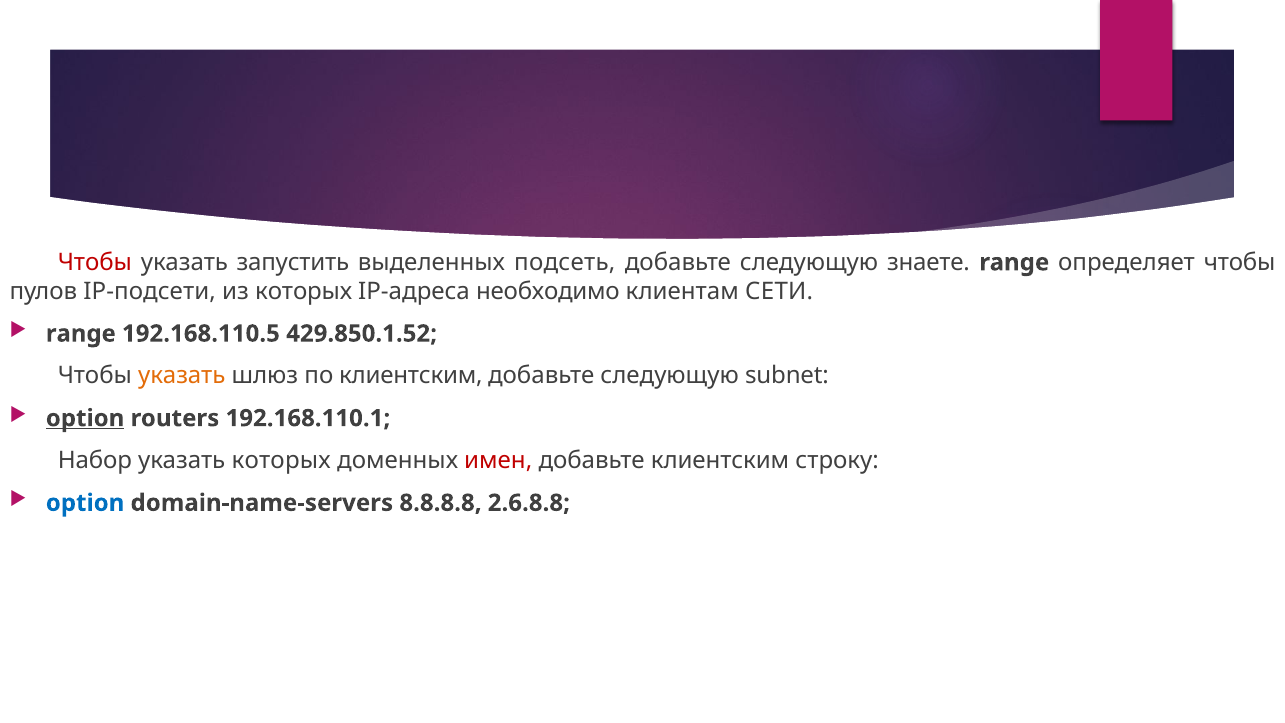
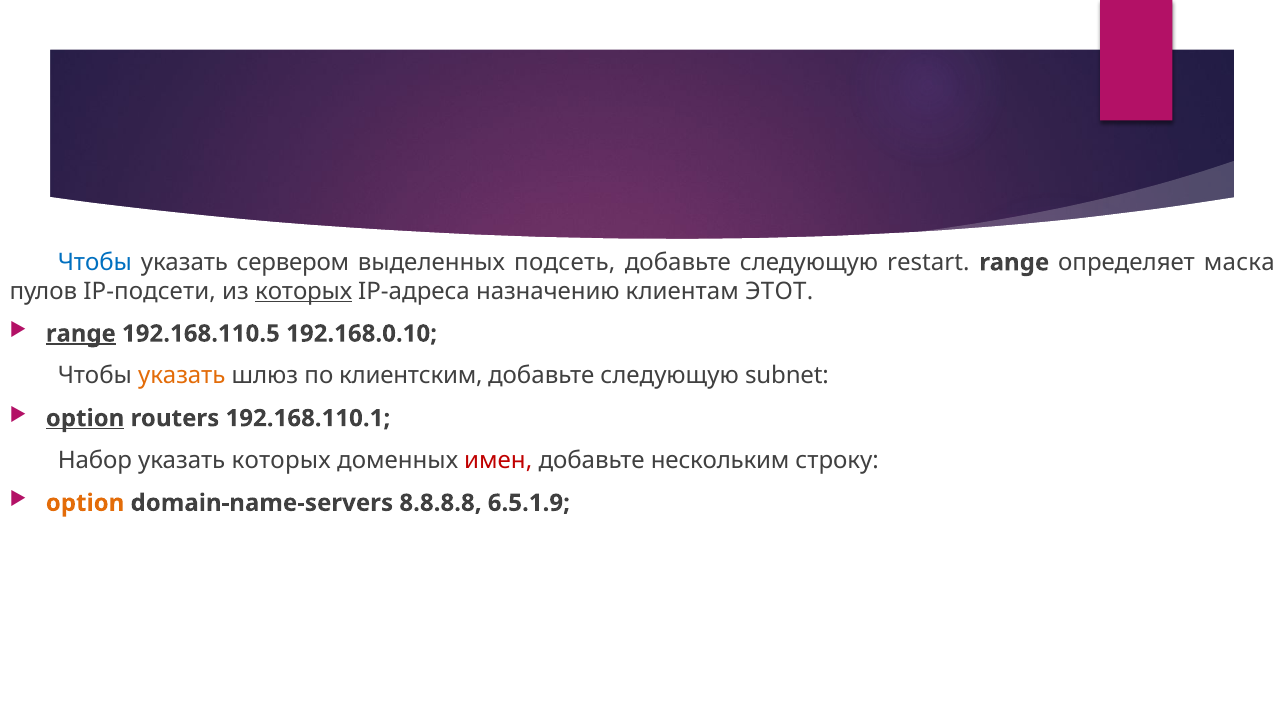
Чтобы colour: red -> blue (95, 262)
запустить: запустить -> сервером (293, 262)
знаете: знаете -> restart (928, 262)
определяет чтобы: чтобы -> маска (1239, 262)
которых underline: none -> present (304, 291)
необходимо: необходимо -> назначению (548, 291)
СЕТИ: СЕТИ -> ЭТОТ (779, 291)
range underline: none -> present (81, 334)
429.850.1.52: 429.850.1.52 -> 192.168.0.10 (362, 334)
добавьте клиентским: клиентским -> нескольким (720, 460)
option colour: blue -> orange (85, 503)
2.6.8.8: 2.6.8.8 -> 6.5.1.9 (529, 503)
